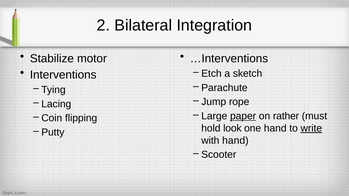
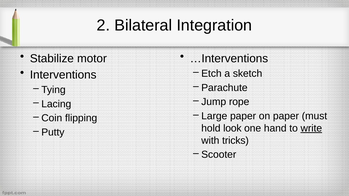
paper underline: present -> none (243, 116)
on rather: rather -> paper (286, 116)
with hand: hand -> tricks (235, 141)
